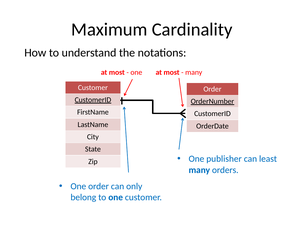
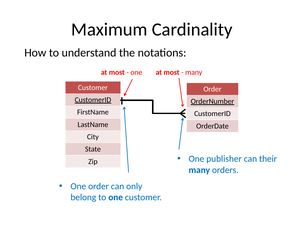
least: least -> their (268, 159)
